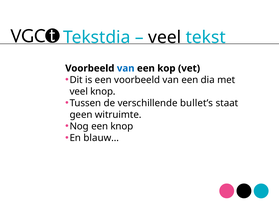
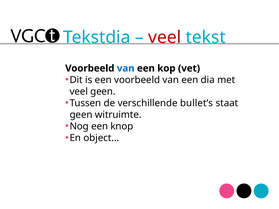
veel colour: black -> red (165, 37)
veel knop: knop -> geen (103, 92)
blauw…: blauw… -> object… (101, 138)
